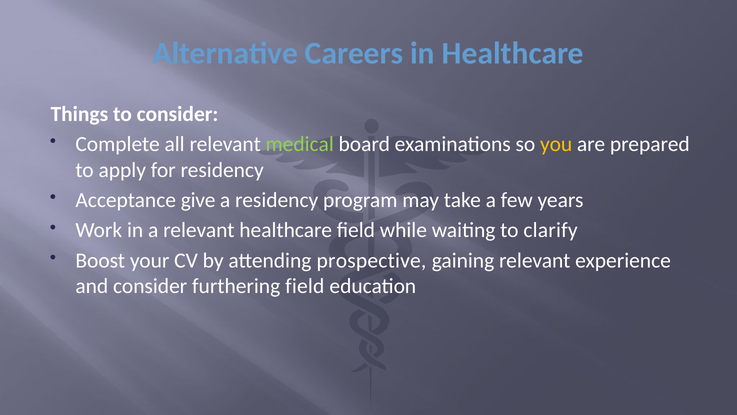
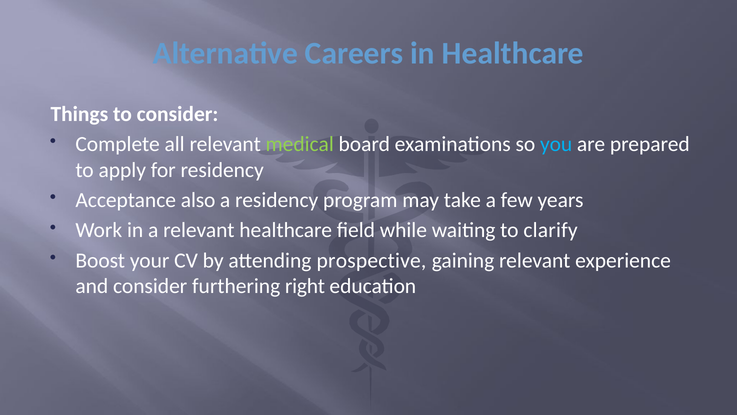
you colour: yellow -> light blue (556, 144)
give: give -> also (198, 200)
furthering field: field -> right (305, 286)
